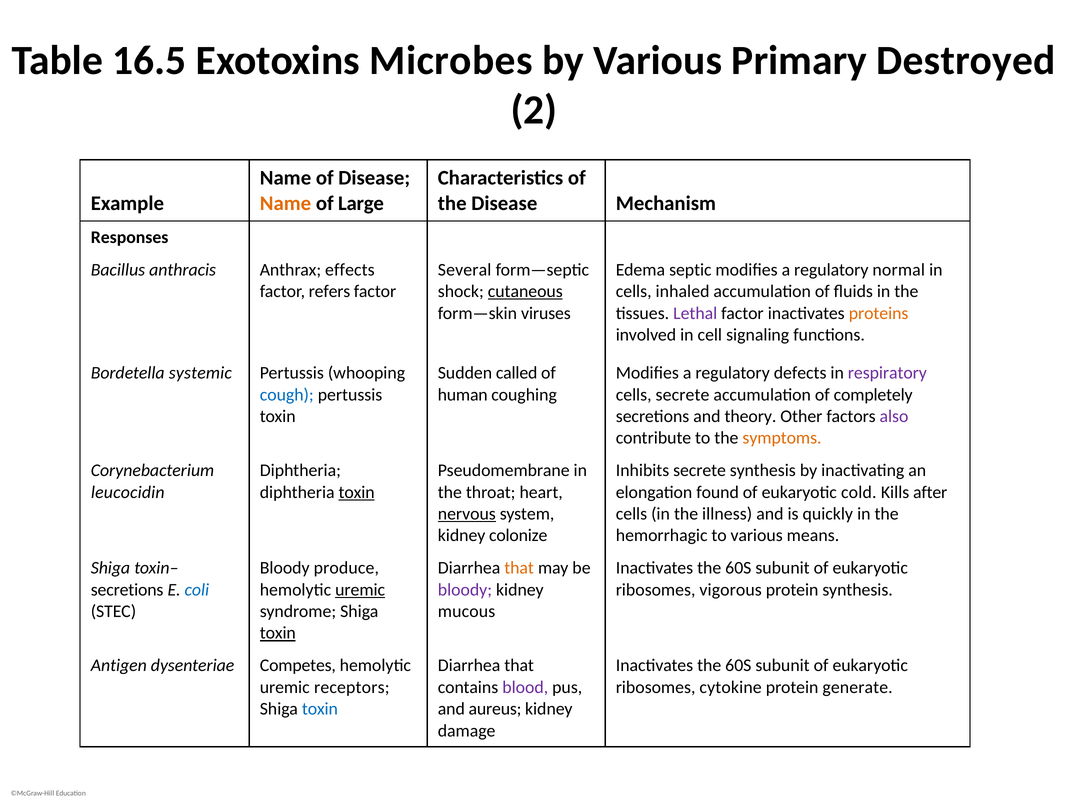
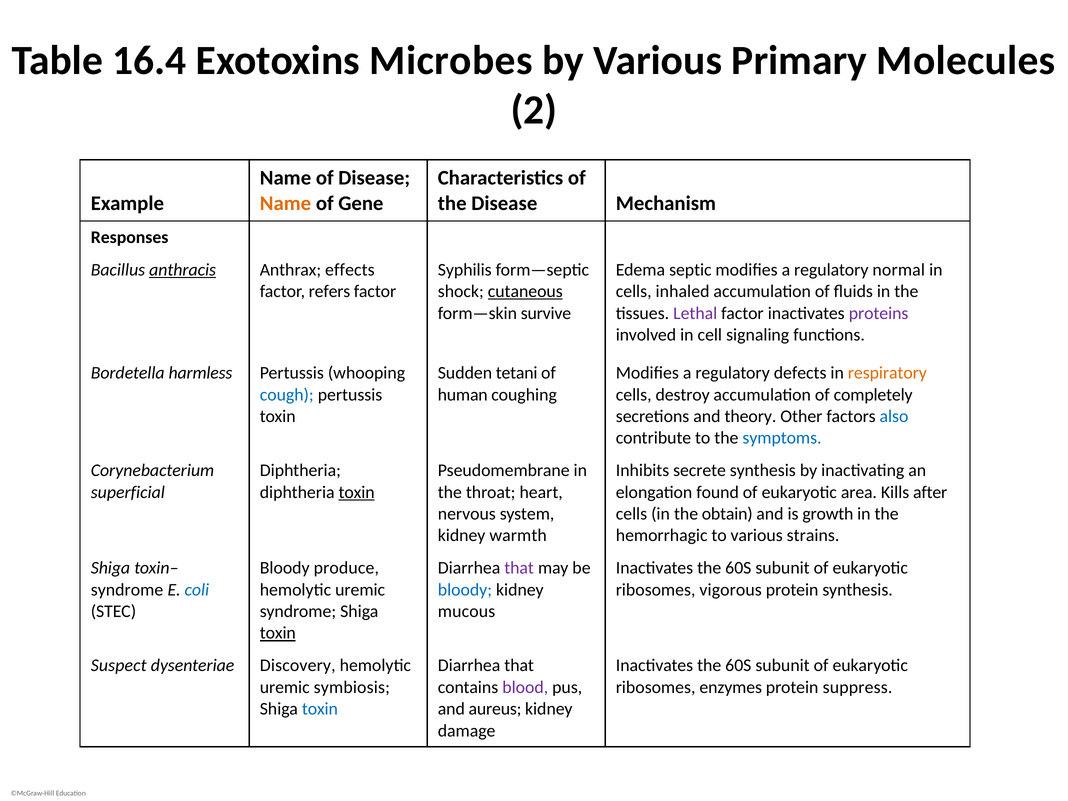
16.5: 16.5 -> 16.4 (149, 60)
Destroyed: Destroyed -> Molecules (966, 60)
Large: Large -> Gene (361, 203)
anthracis underline: none -> present (183, 270)
Several: Several -> Syphilis (465, 270)
viruses: viruses -> survive (546, 313)
proteins colour: orange -> purple (879, 313)
systemic: systemic -> harmless (200, 373)
called: called -> tetani (517, 373)
respiratory colour: purple -> orange (887, 373)
cells secrete: secrete -> destroy (683, 395)
also colour: purple -> blue (894, 416)
symptoms colour: orange -> blue (782, 438)
leucocidin: leucocidin -> superficial (128, 492)
cold: cold -> area (859, 492)
nervous underline: present -> none (467, 514)
illness: illness -> obtain (727, 514)
quickly: quickly -> growth (828, 514)
colonize: colonize -> warmth (518, 536)
means: means -> strains (813, 536)
that colour: orange -> purple (519, 568)
secretions: secretions -> syndrome (127, 590)
uremic underline: present -> none (360, 590)
bloody colour: purple -> blue (465, 590)
Antigen: Antigen -> Suspect (119, 666)
Competes: Competes -> Discovery (298, 666)
receptors: receptors -> symbiosis (352, 687)
cytokine: cytokine -> enzymes (731, 687)
generate: generate -> suppress (858, 687)
